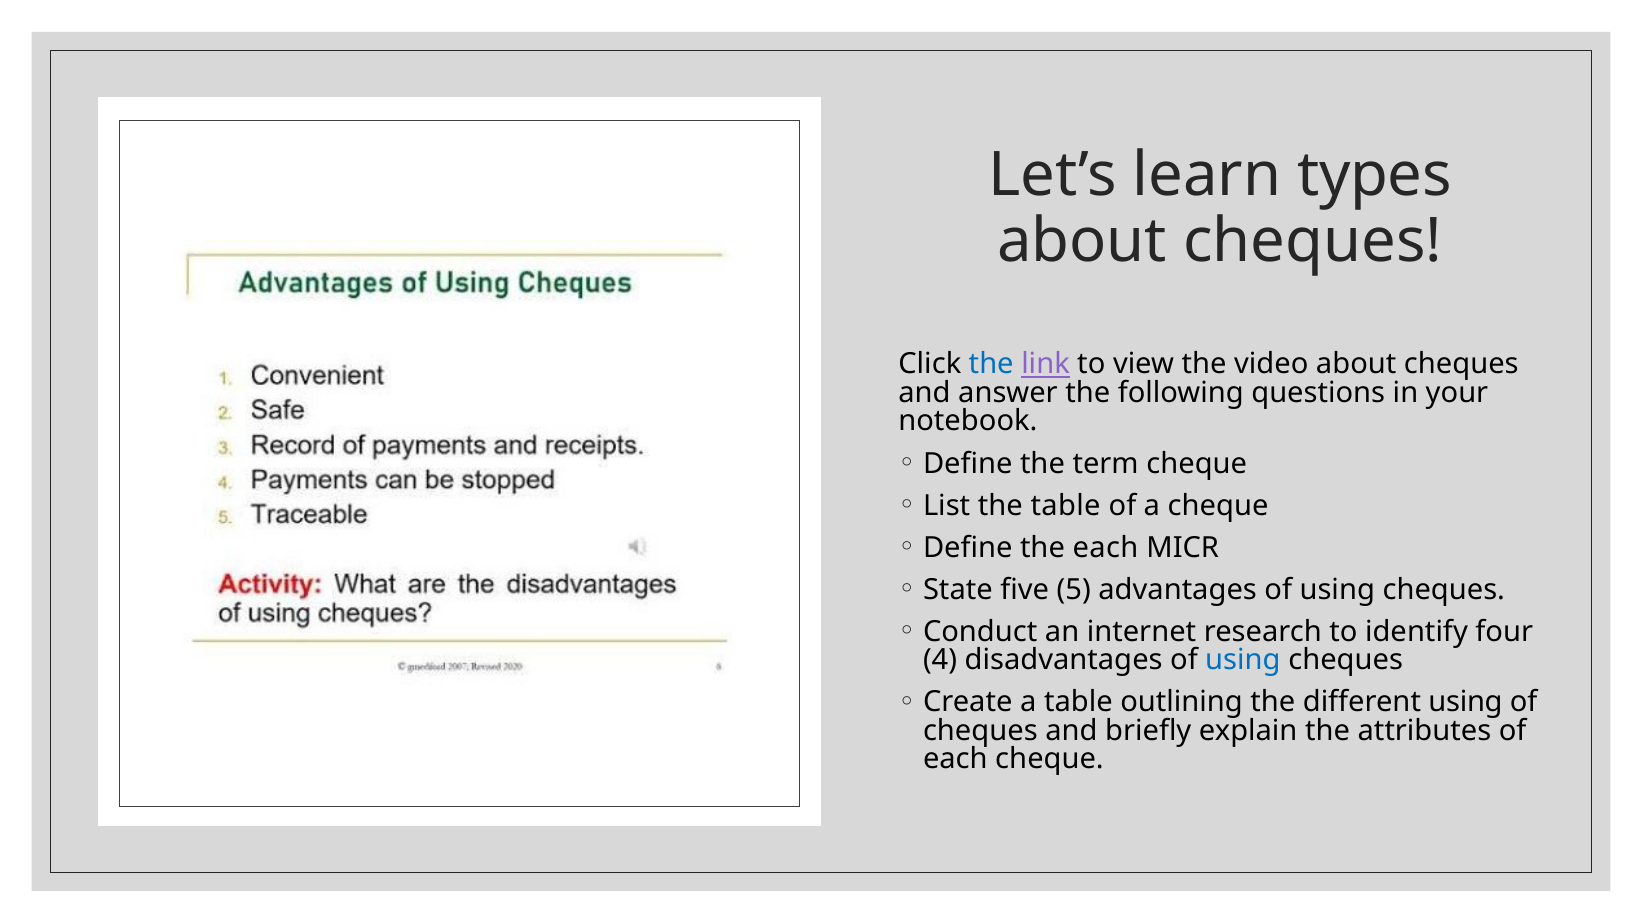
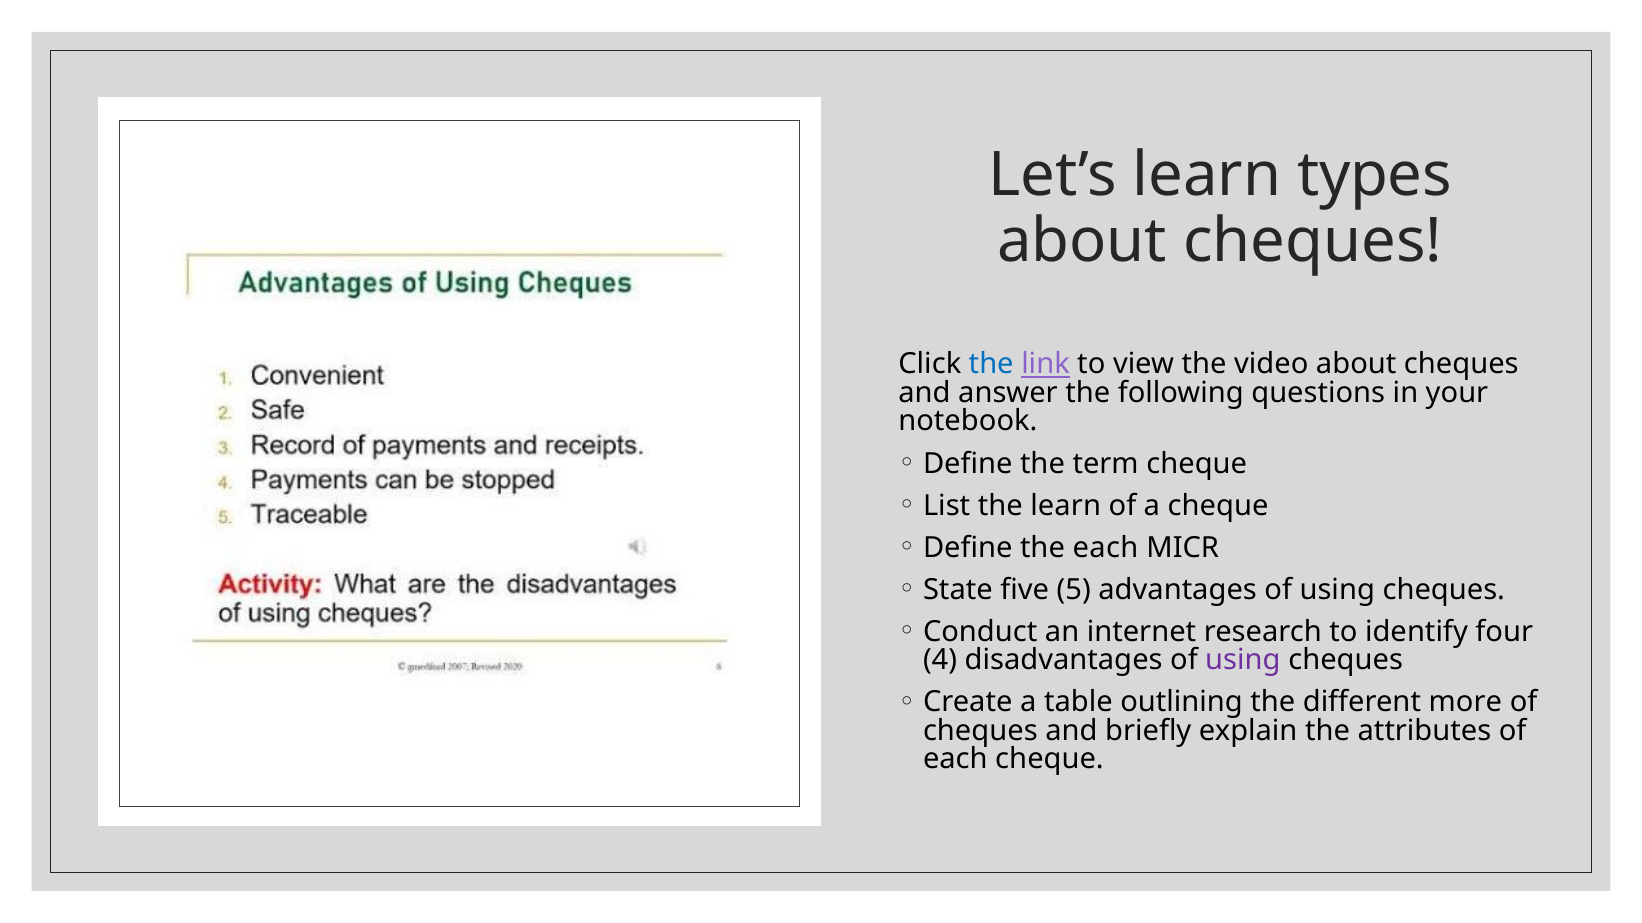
the table: table -> learn (1066, 506)
using colour: blue -> purple (1243, 661)
different using: using -> more (1465, 703)
